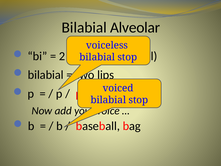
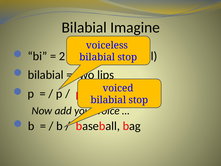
Alveolar: Alveolar -> Imagine (135, 28)
